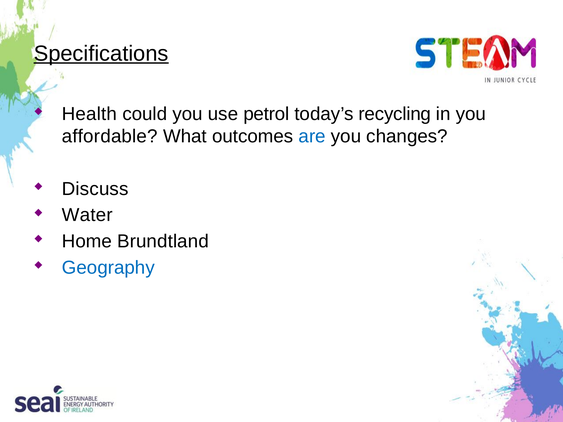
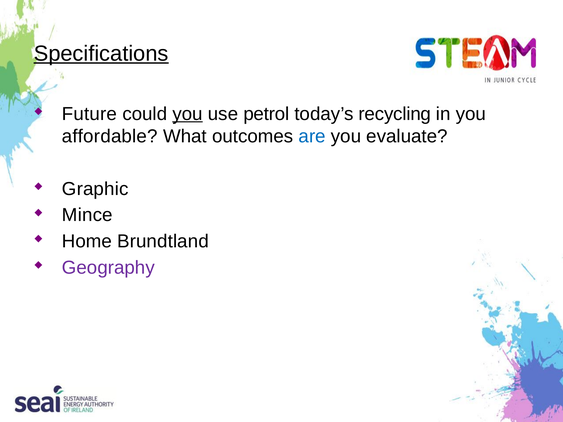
Health: Health -> Future (89, 114)
you underline: none -> present (188, 114)
changes: changes -> evaluate (407, 136)
Discuss: Discuss -> Graphic (95, 189)
Water: Water -> Mince (87, 215)
Geography colour: blue -> purple (108, 268)
